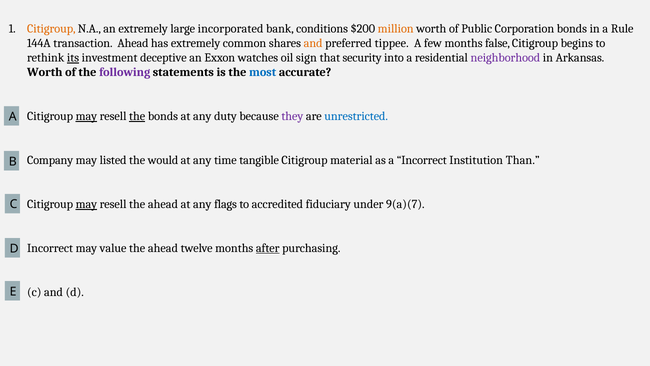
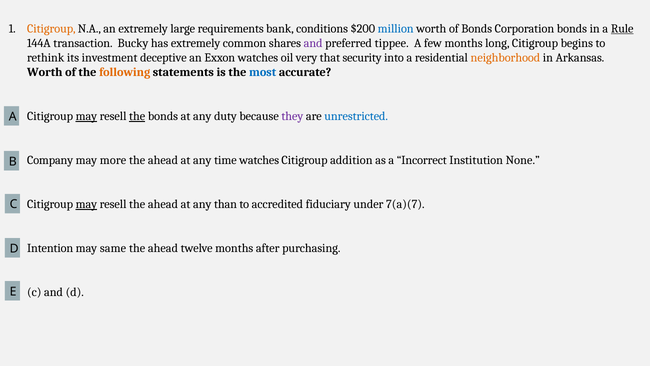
incorporated: incorporated -> requirements (231, 28)
million colour: orange -> blue (396, 28)
of Public: Public -> Bonds (477, 28)
Rule underline: none -> present (622, 28)
transaction Ahead: Ahead -> Bucky (133, 43)
and colour: orange -> purple (313, 43)
false: false -> long (497, 43)
its underline: present -> none (73, 58)
sign: sign -> very (307, 58)
neighborhood colour: purple -> orange (505, 58)
following colour: purple -> orange (125, 72)
listed: listed -> more (113, 160)
would: would -> ahead (163, 160)
time tangible: tangible -> watches (259, 160)
material: material -> addition (351, 160)
Than: Than -> None (523, 160)
flags: flags -> than (225, 204)
9(a)(7: 9(a)(7 -> 7(a)(7 (405, 204)
Incorrect: Incorrect -> Intention (50, 248)
value: value -> same (113, 248)
after underline: present -> none (268, 248)
